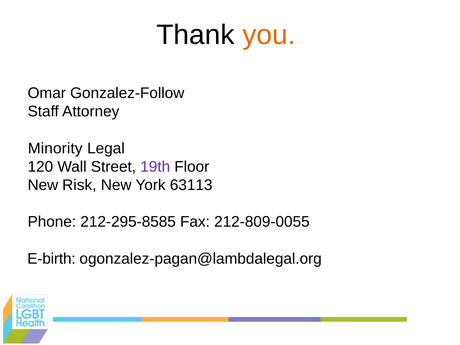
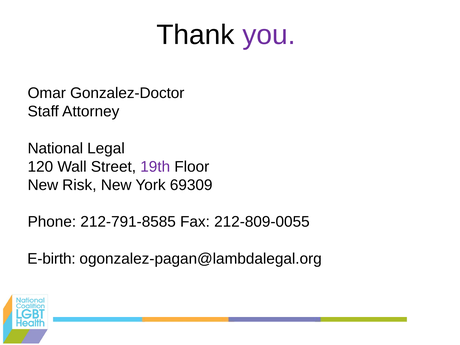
you colour: orange -> purple (269, 35)
Gonzalez-Follow: Gonzalez-Follow -> Gonzalez-Doctor (127, 93)
Minority: Minority -> National (55, 148)
63113: 63113 -> 69309 (191, 185)
212-295-8585: 212-295-8585 -> 212-791-8585 (128, 222)
